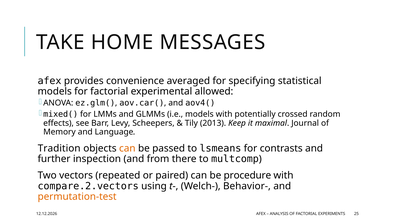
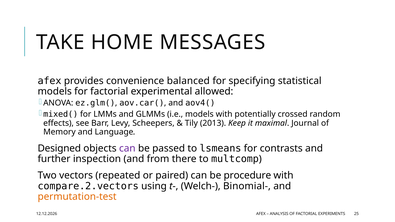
averaged: averaged -> balanced (188, 81)
Tradition: Tradition -> Designed (59, 148)
can colour: orange -> purple (127, 148)
Behavior-: Behavior- -> Binomial- (247, 186)
